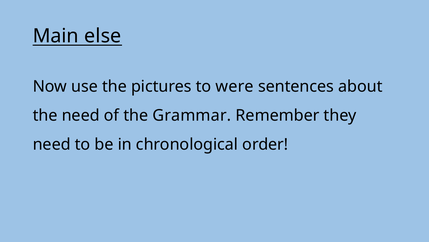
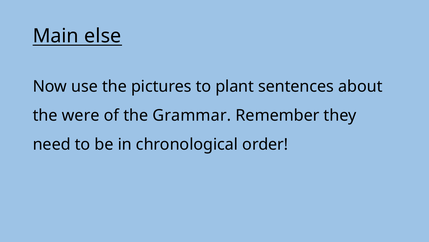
were: were -> plant (235, 86)
the need: need -> were (81, 115)
